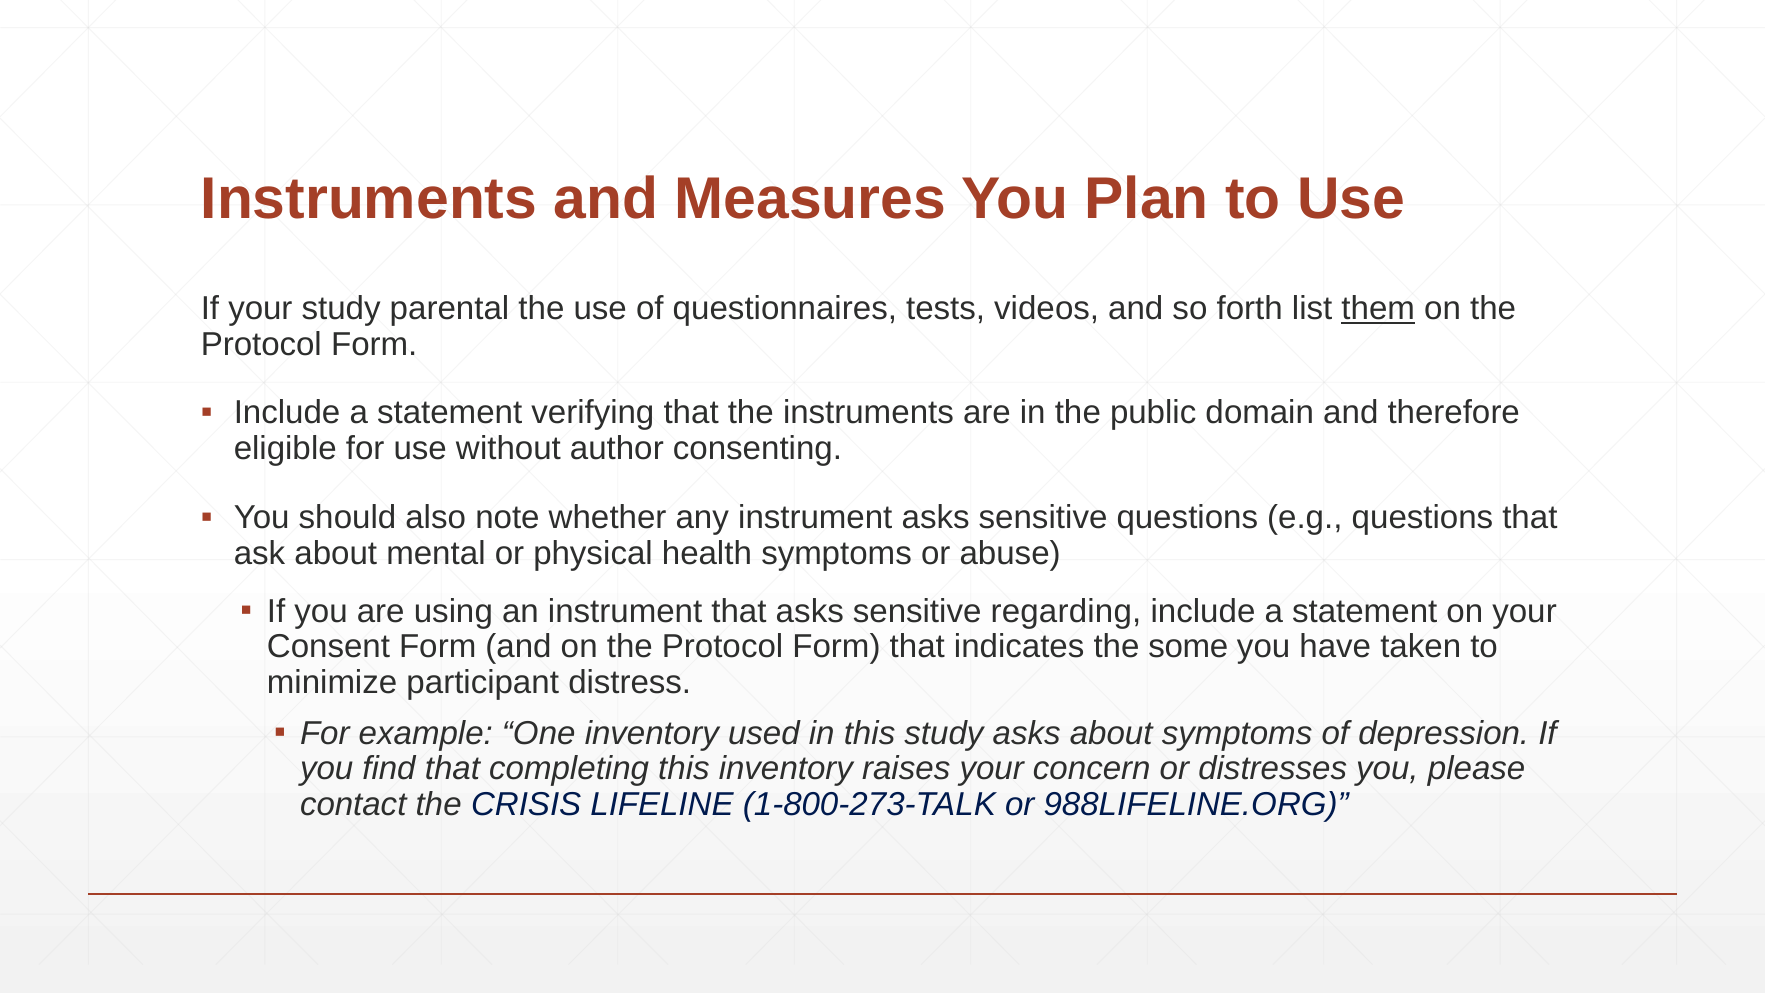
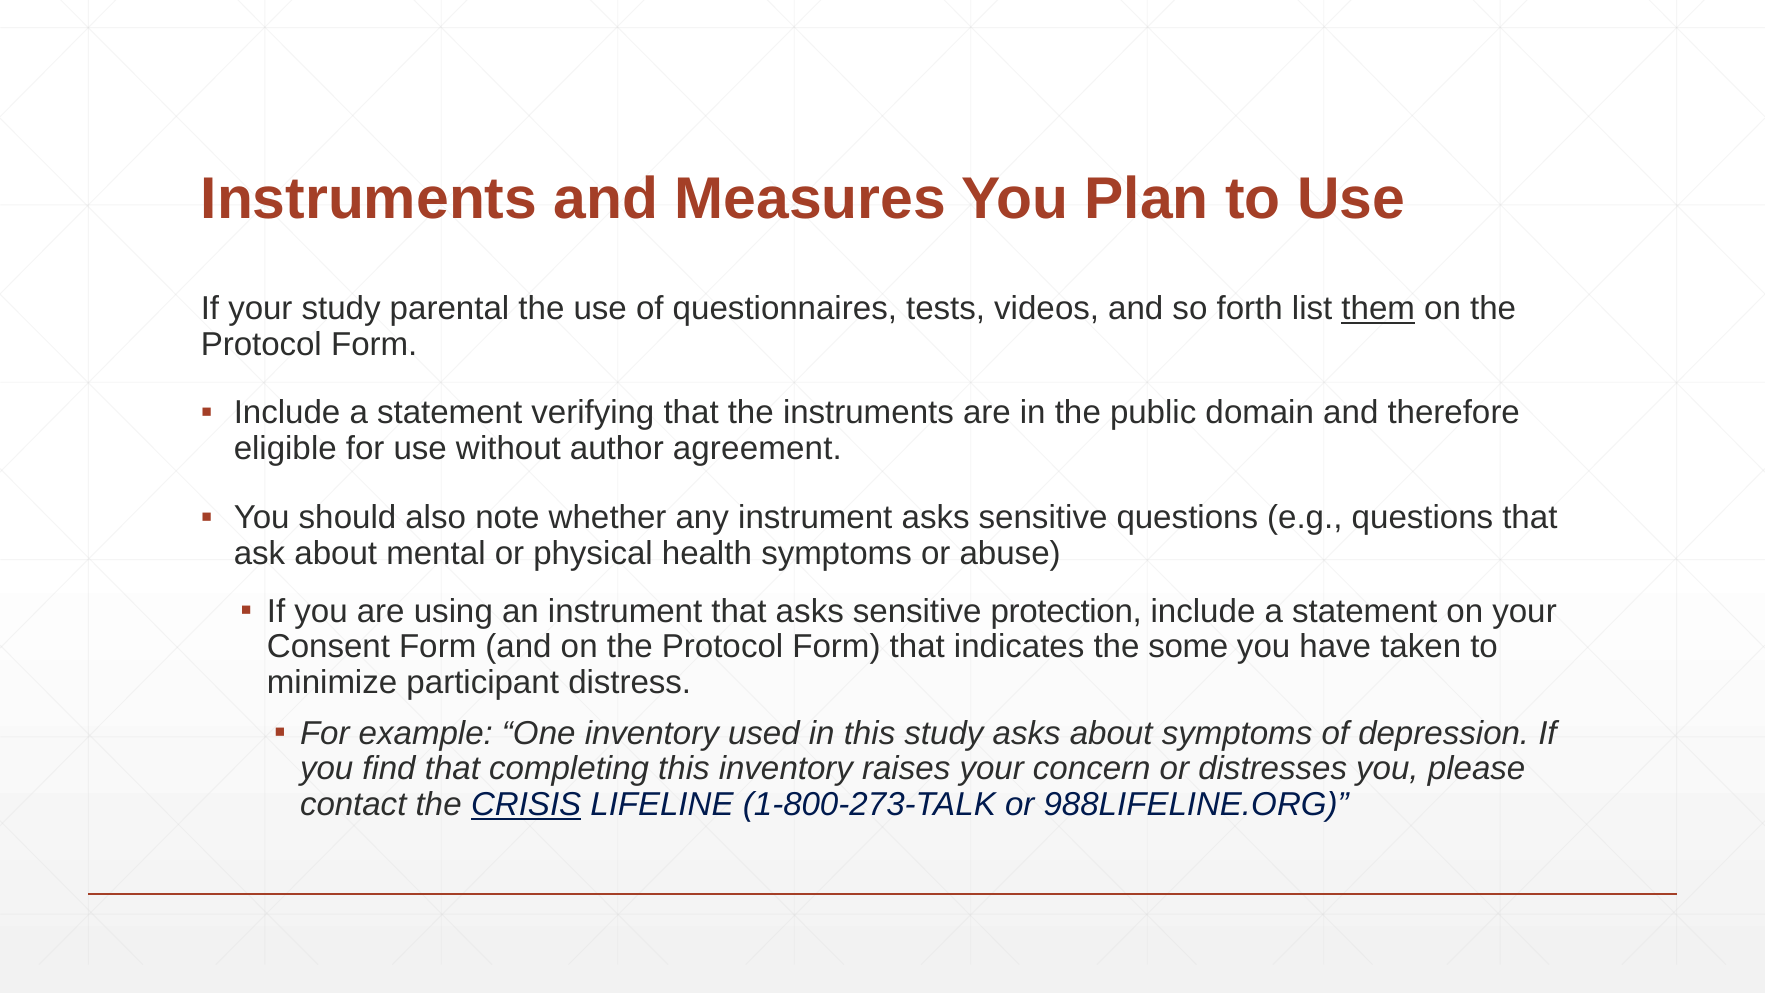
consenting: consenting -> agreement (757, 449)
regarding: regarding -> protection (1066, 611)
CRISIS underline: none -> present (526, 804)
